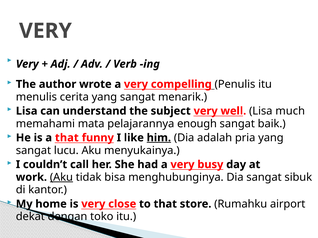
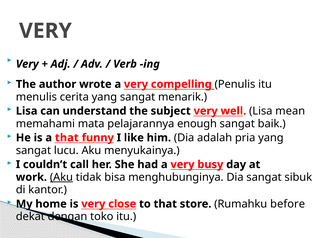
much: much -> mean (290, 111)
him underline: present -> none (159, 138)
airport: airport -> before (288, 204)
